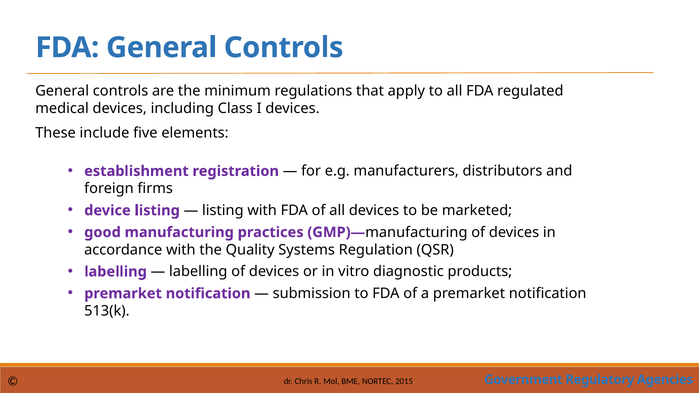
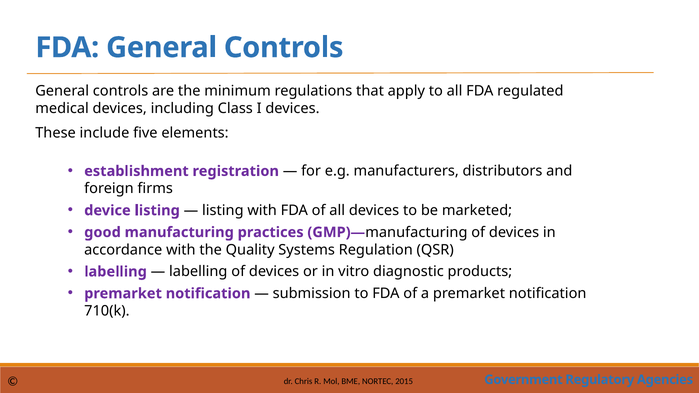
513(k: 513(k -> 710(k (107, 311)
